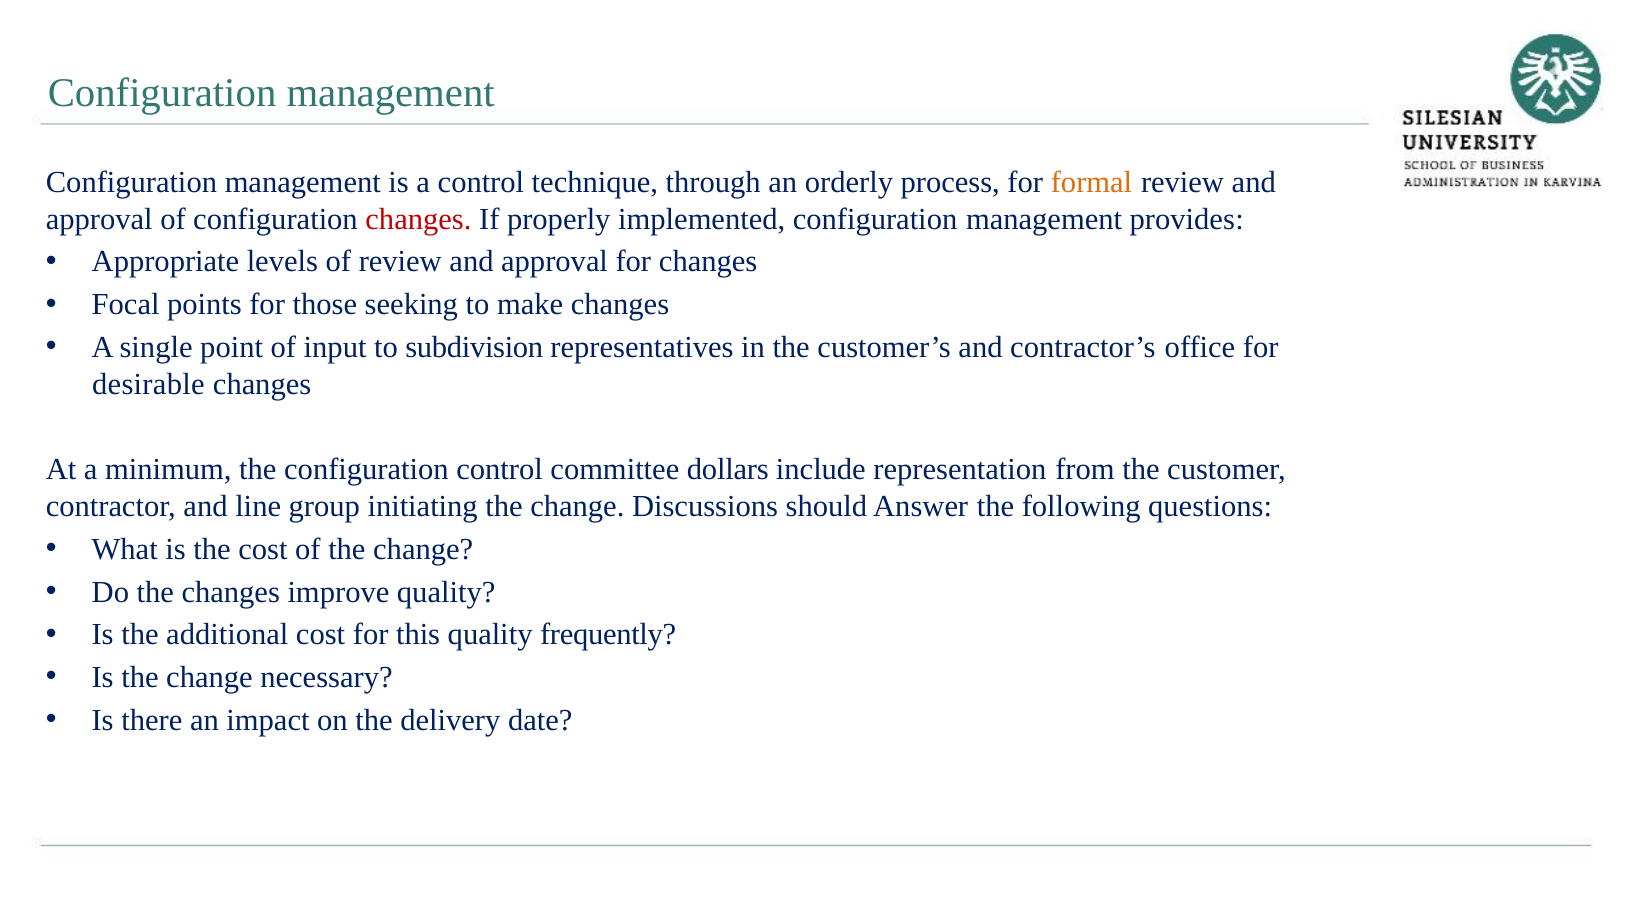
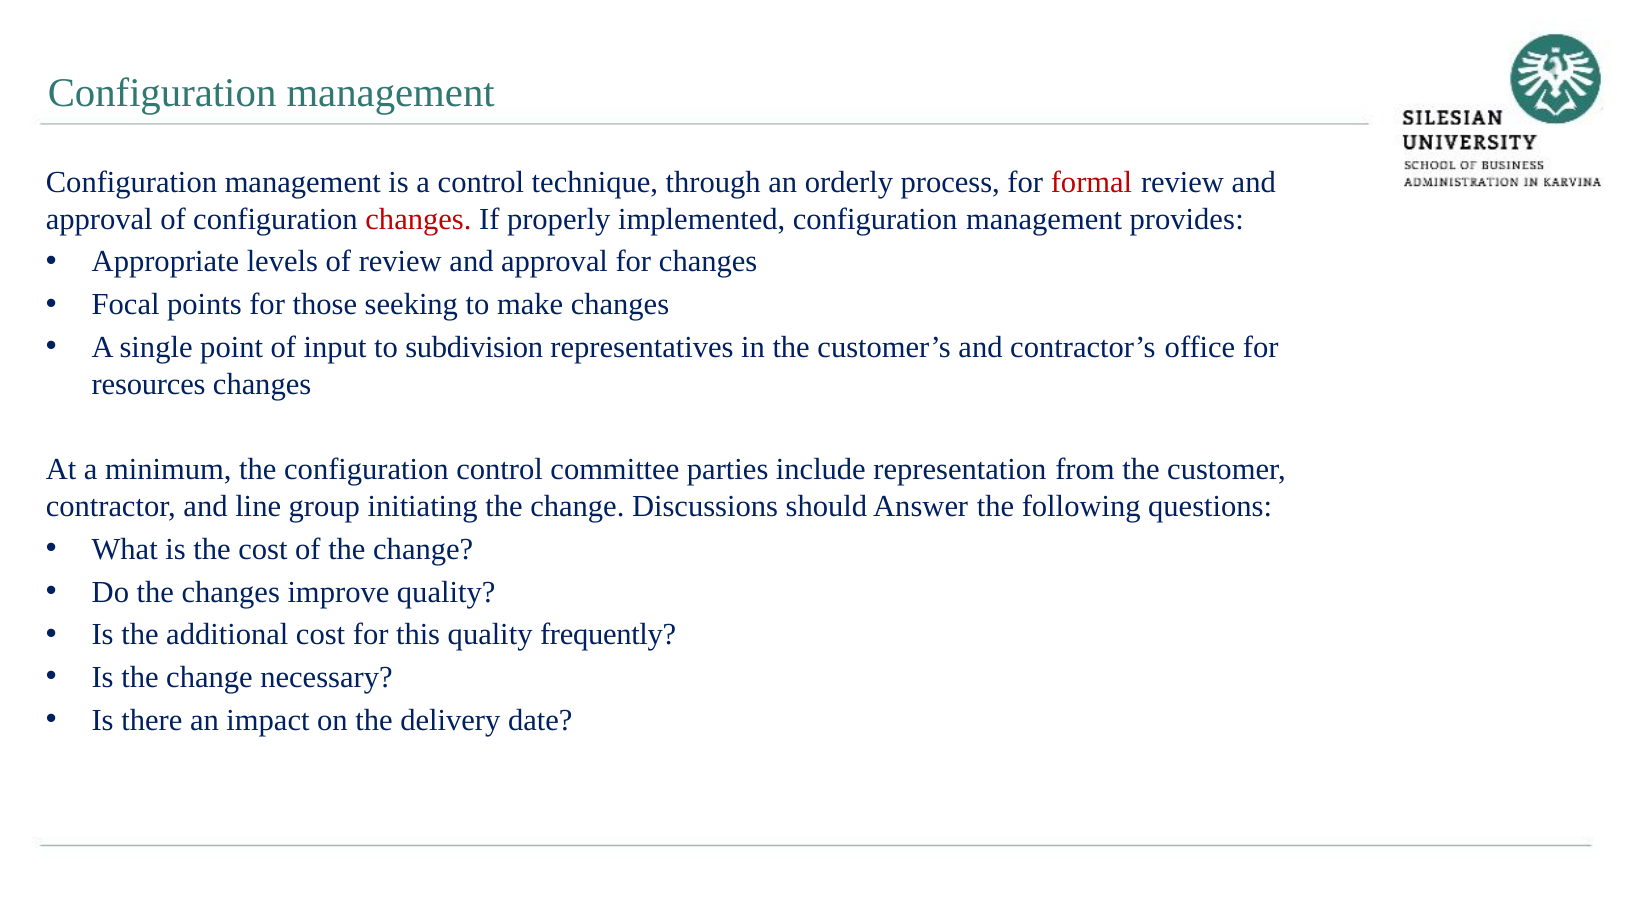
formal colour: orange -> red (1092, 182)
desirable: desirable -> resources (149, 384)
dollars: dollars -> parties (728, 470)
